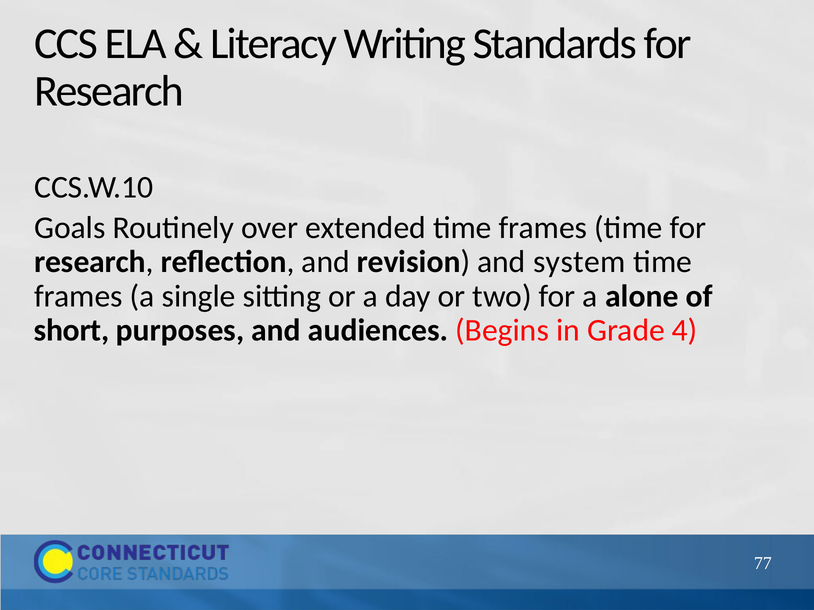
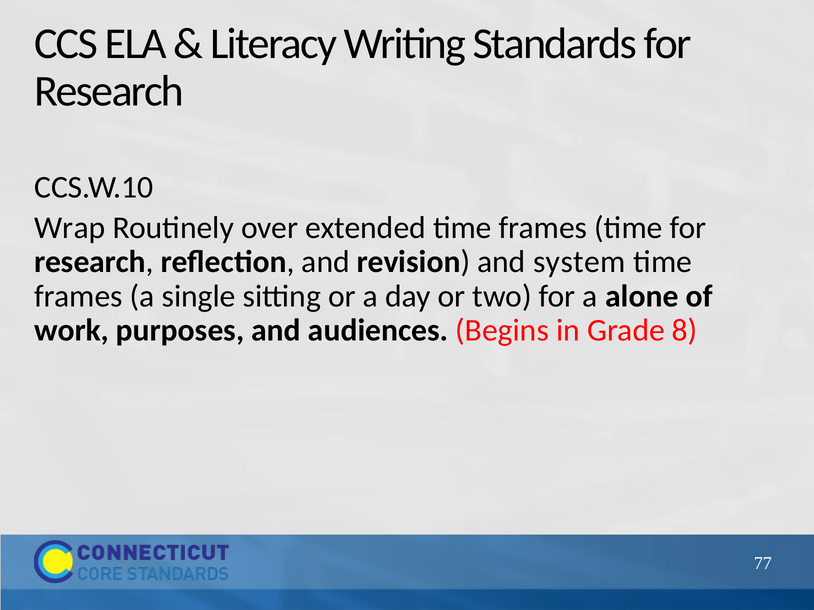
Goals: Goals -> Wrap (70, 228)
short: short -> work (71, 331)
4: 4 -> 8 (685, 331)
